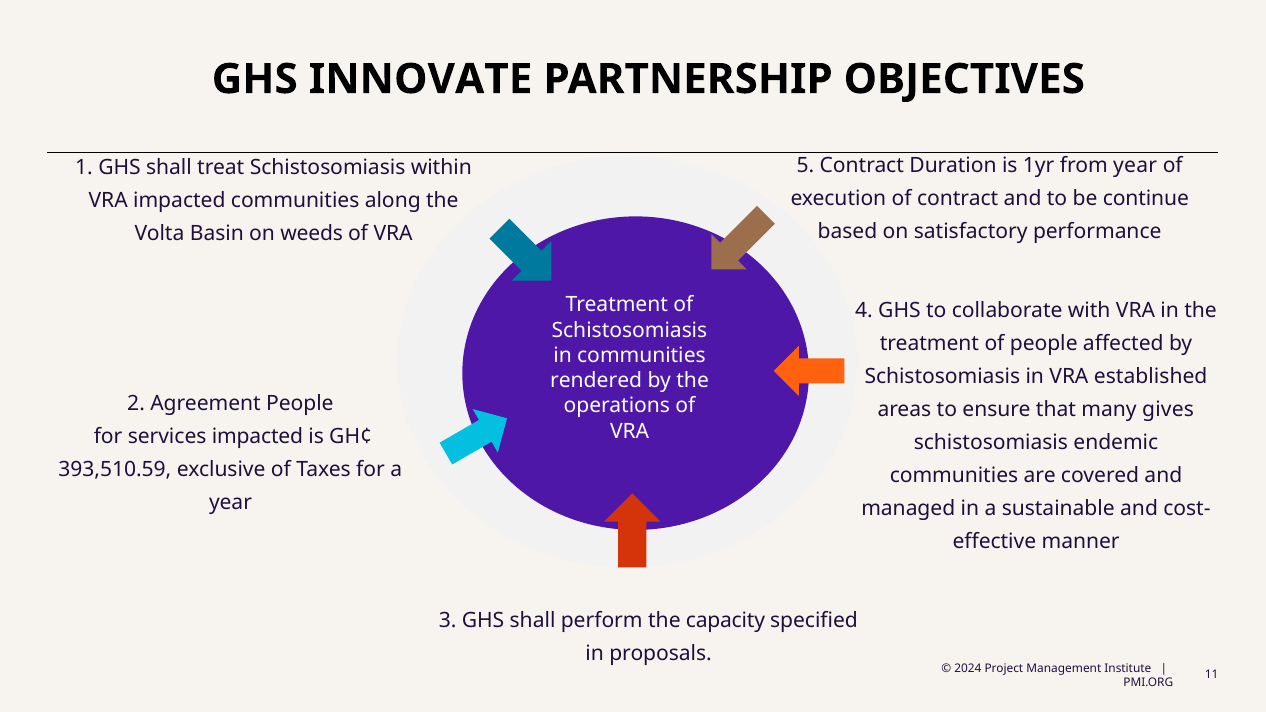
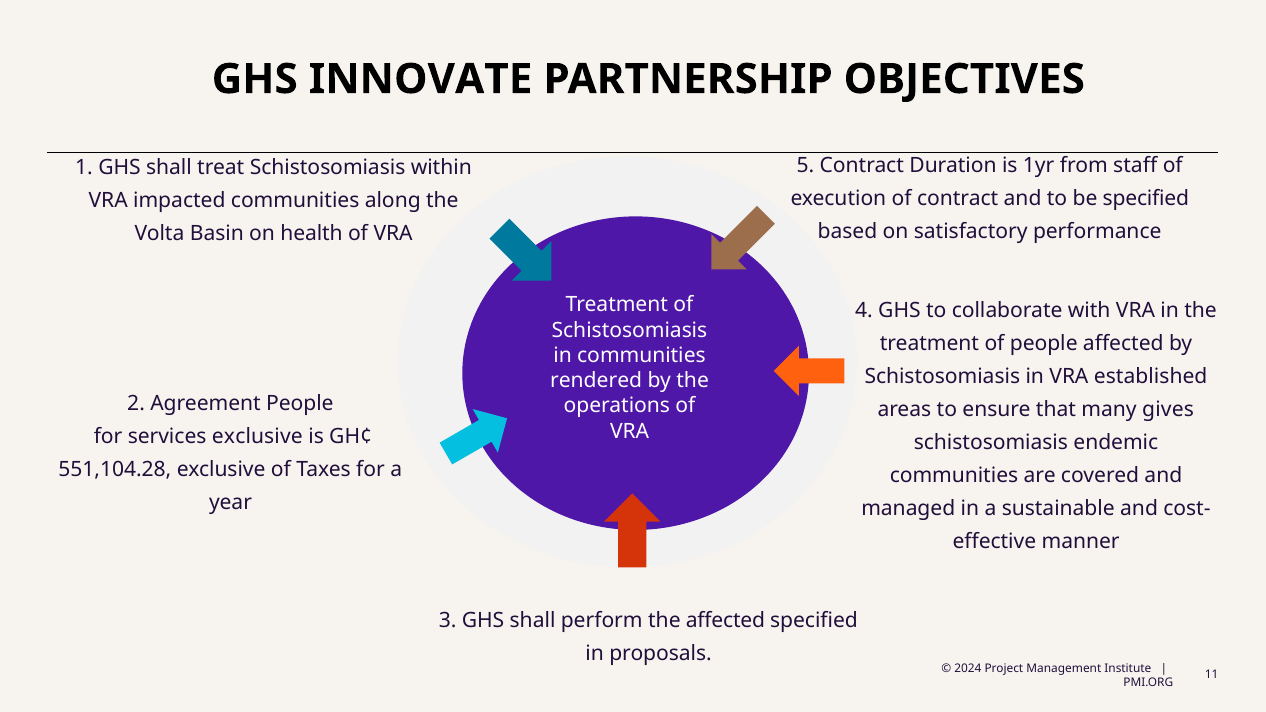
from year: year -> staff (1135, 166)
be continue: continue -> specified (1146, 199)
weeds: weeds -> health (312, 233)
services impacted: impacted -> exclusive (257, 437)
393,510.59: 393,510.59 -> 551,104.28 (115, 470)
the capacity: capacity -> affected (725, 620)
